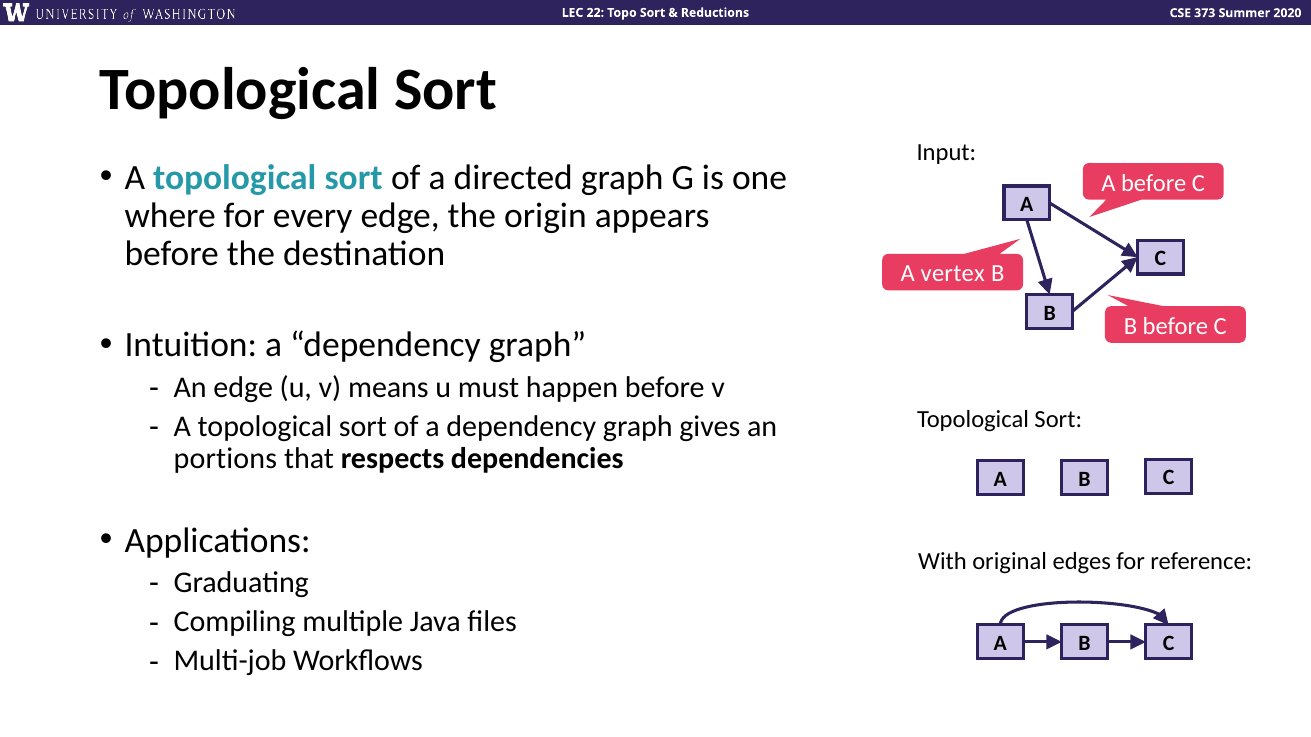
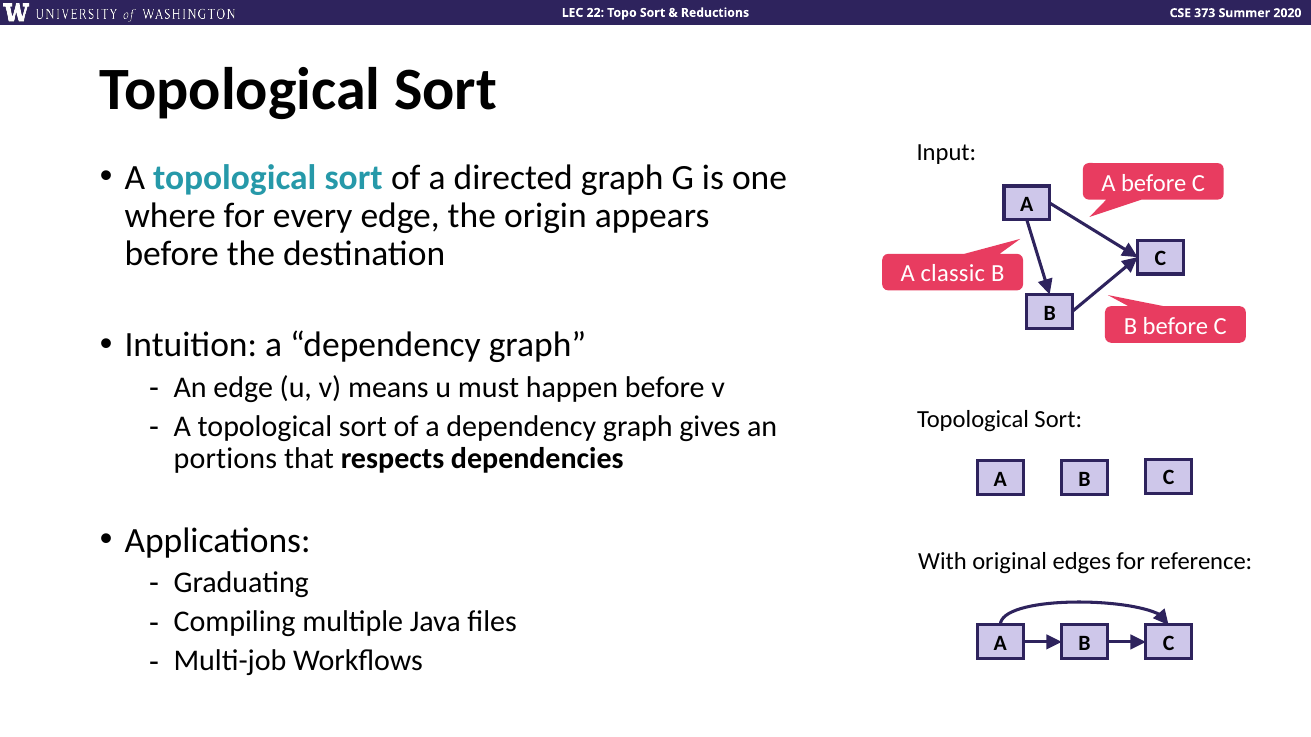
vertex: vertex -> classic (953, 274)
